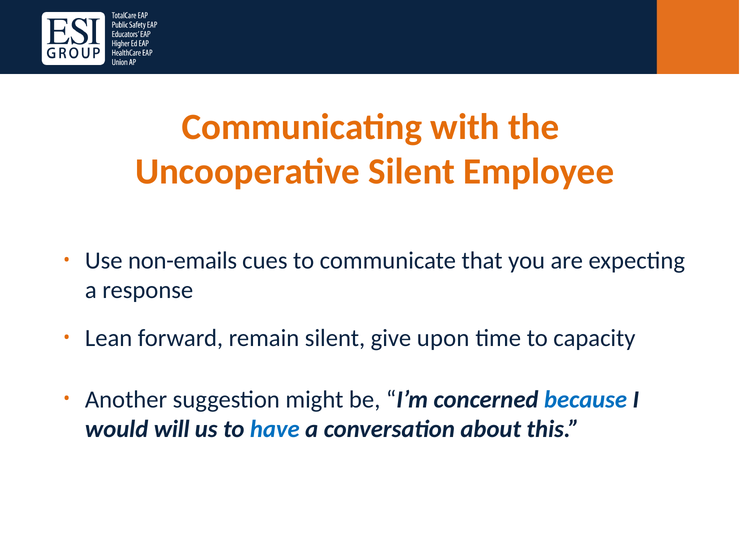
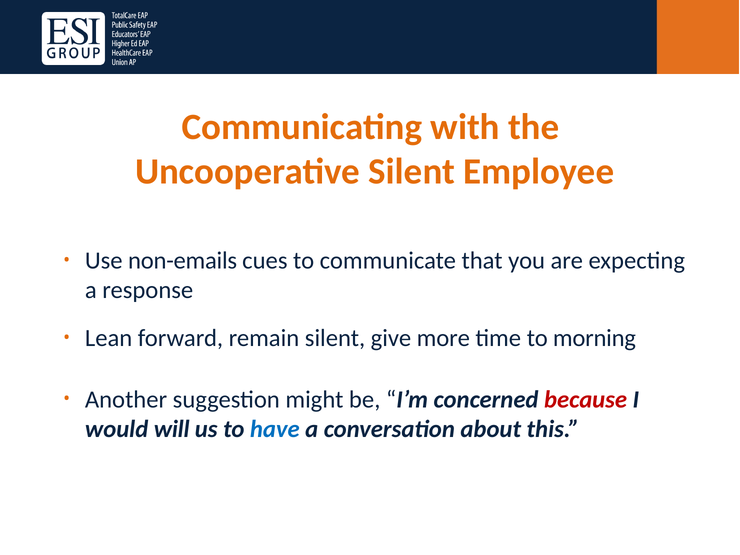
upon: upon -> more (443, 338)
capacity: capacity -> morning (594, 338)
because colour: blue -> red (586, 399)
